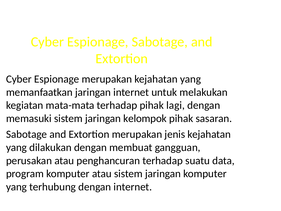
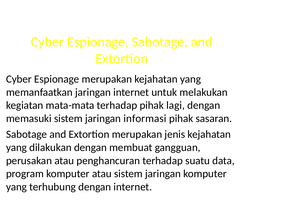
kelompok: kelompok -> informasi (145, 118)
